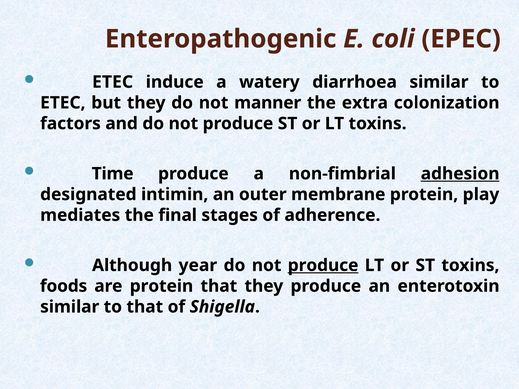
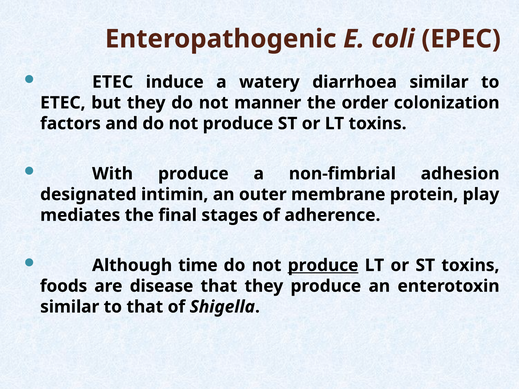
extra: extra -> order (365, 103)
Time: Time -> With (113, 174)
adhesion underline: present -> none (460, 174)
year: year -> time (198, 265)
are protein: protein -> disease (162, 286)
